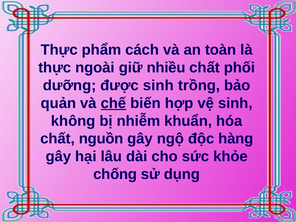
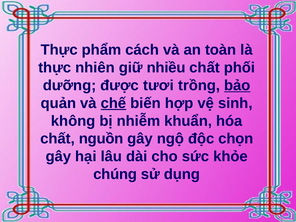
ngoài: ngoài -> nhiên (95, 68)
được sinh: sinh -> tươi (158, 85)
bảo underline: none -> present (237, 85)
hàng: hàng -> chọn (236, 139)
chống: chống -> chúng (115, 174)
